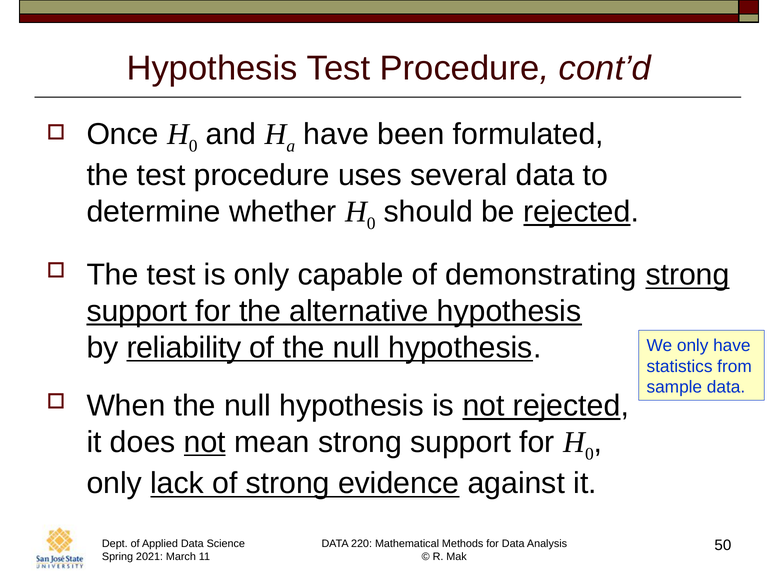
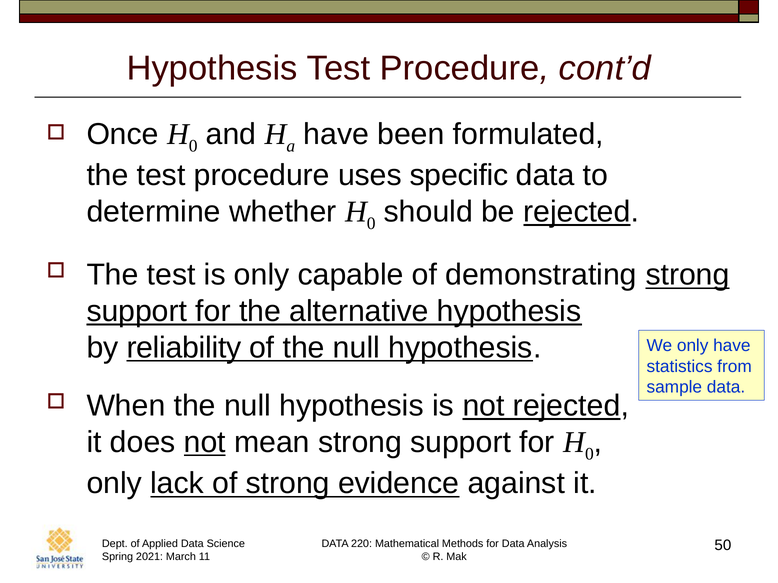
several: several -> specific (459, 176)
